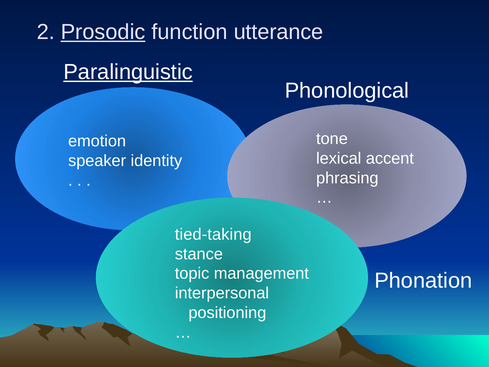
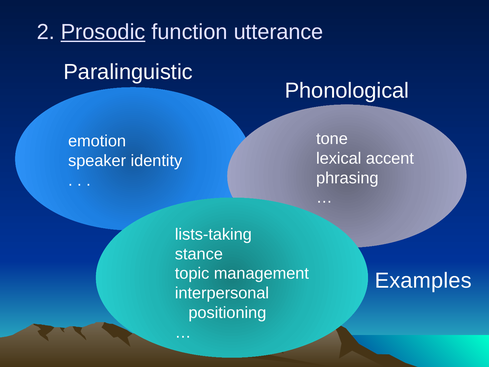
Paralinguistic underline: present -> none (128, 72)
tied-taking: tied-taking -> lists-taking (213, 234)
Phonation: Phonation -> Examples (423, 281)
